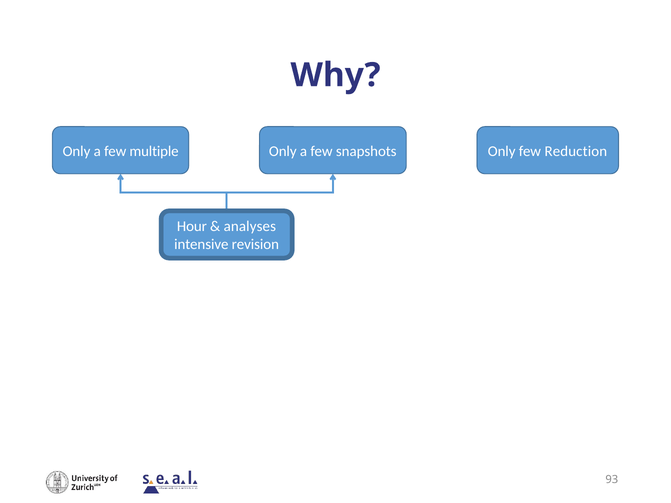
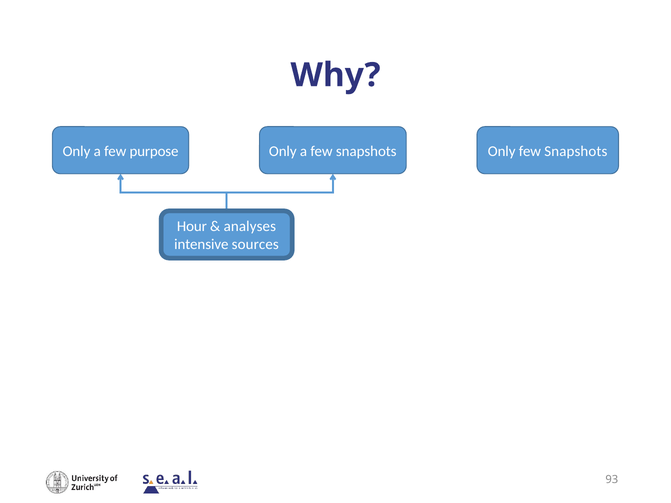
multiple: multiple -> purpose (154, 151)
Only few Reduction: Reduction -> Snapshots (576, 151)
revision: revision -> sources (255, 245)
